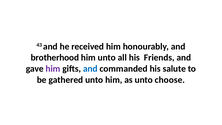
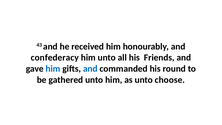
brotherhood: brotherhood -> confederacy (55, 58)
him colour: purple -> blue (53, 69)
salute: salute -> round (174, 69)
